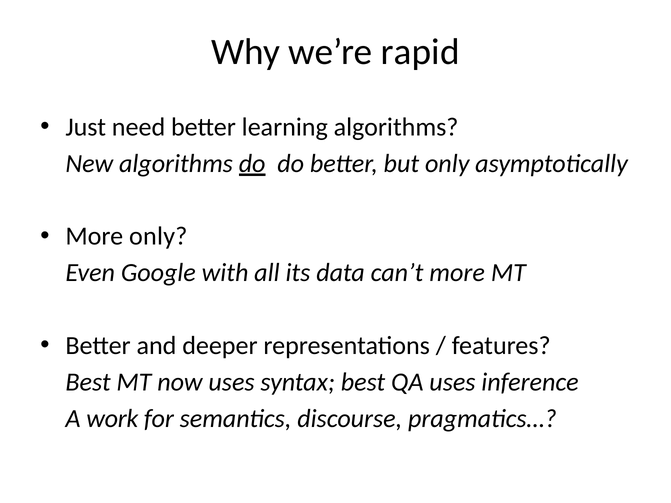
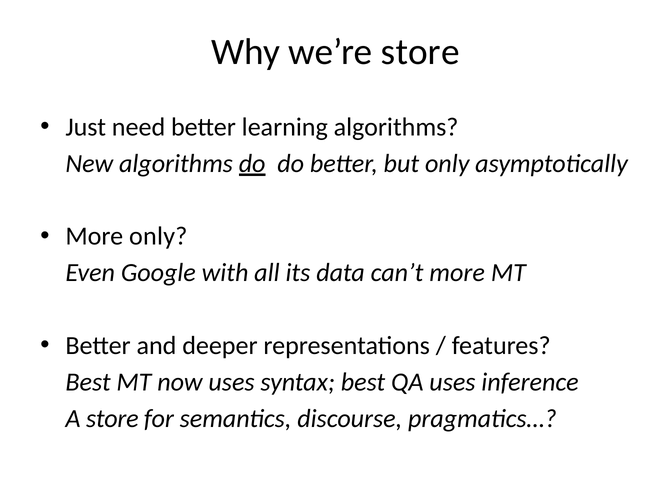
we’re rapid: rapid -> store (420, 52)
A work: work -> store (112, 419)
